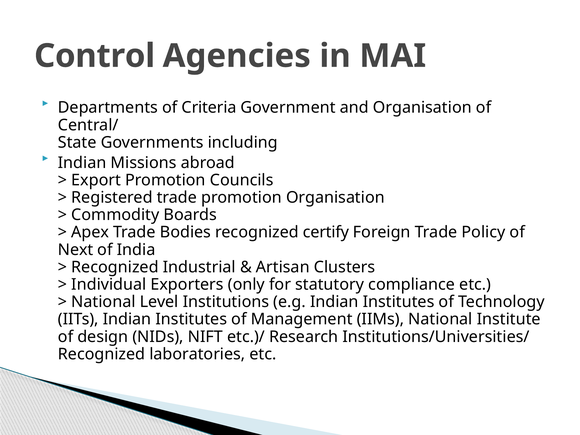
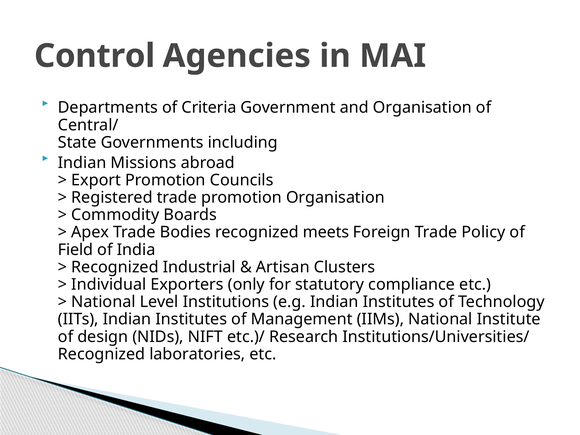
certify: certify -> meets (326, 232)
Next: Next -> Field (76, 250)
